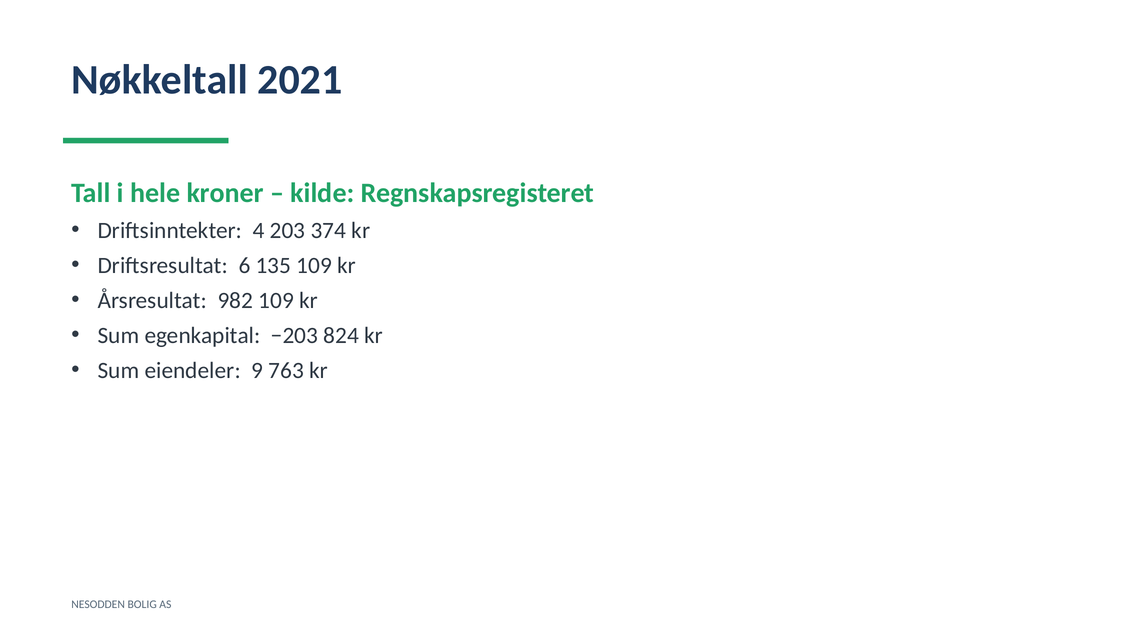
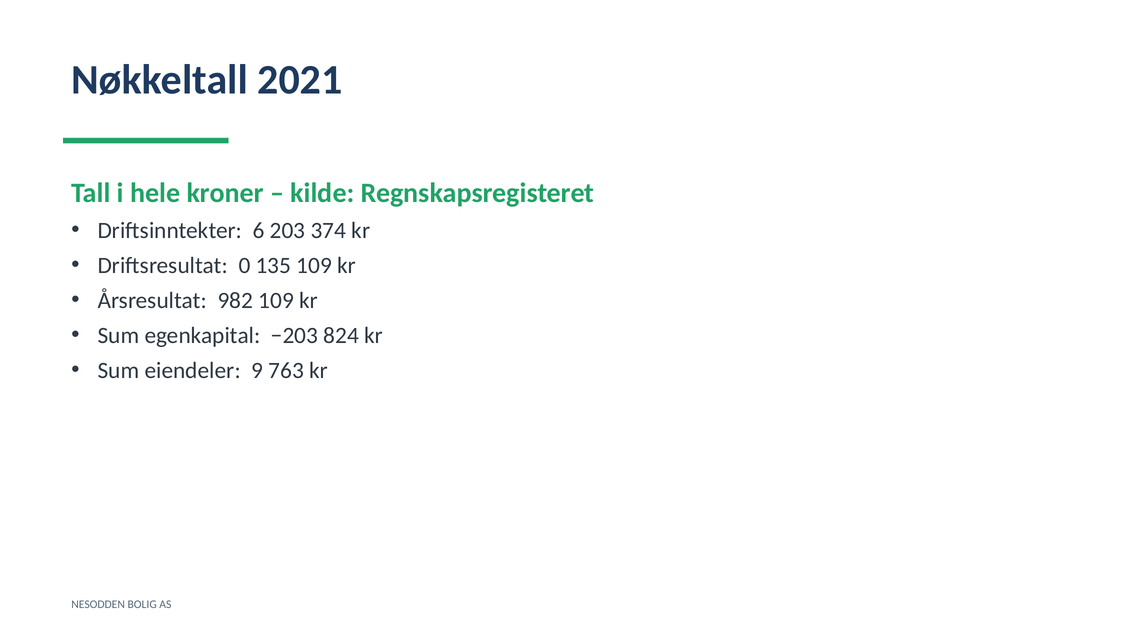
4: 4 -> 6 (259, 231)
6: 6 -> 0 (244, 266)
